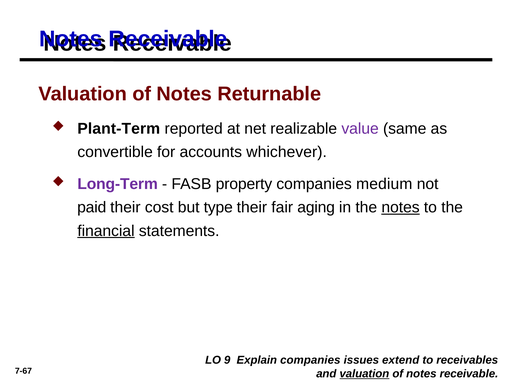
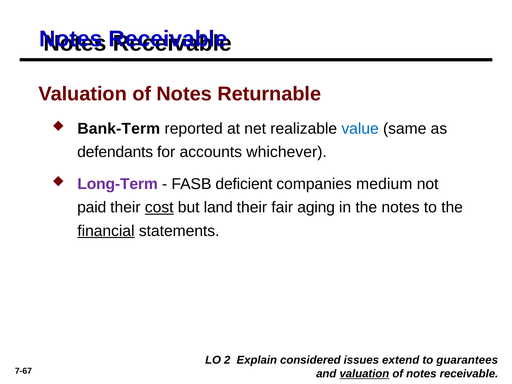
Plant-Term: Plant-Term -> Bank-Term (119, 129)
value colour: purple -> blue (360, 129)
convertible: convertible -> defendants (115, 152)
property: property -> deficient (244, 184)
cost underline: none -> present (159, 207)
type: type -> land (218, 207)
notes underline: present -> none (401, 207)
9: 9 -> 2 (227, 360)
Explain companies: companies -> considered (310, 360)
receivables: receivables -> guarantees (467, 360)
